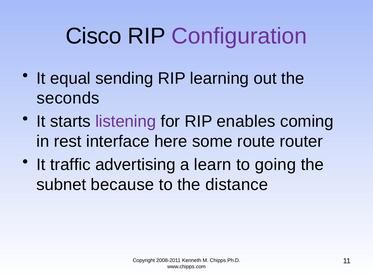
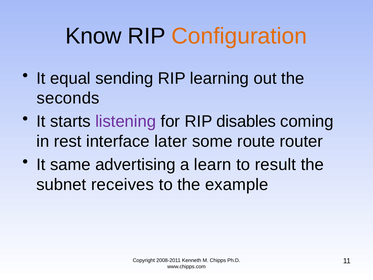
Cisco: Cisco -> Know (94, 36)
Configuration colour: purple -> orange (239, 36)
enables: enables -> disables (246, 121)
here: here -> later (171, 141)
traffic: traffic -> same (70, 164)
going: going -> result (275, 164)
because: because -> receives (122, 184)
distance: distance -> example (237, 184)
